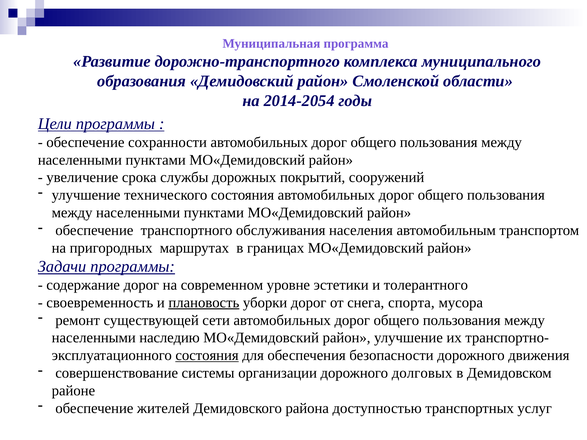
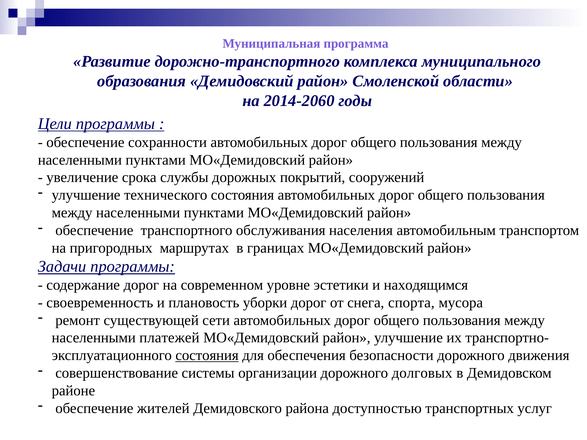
2014-2054: 2014-2054 -> 2014-2060 (299, 101)
толерантного: толерантного -> находящимся (426, 285)
плановость underline: present -> none (204, 303)
наследию: наследию -> платежей (169, 338)
